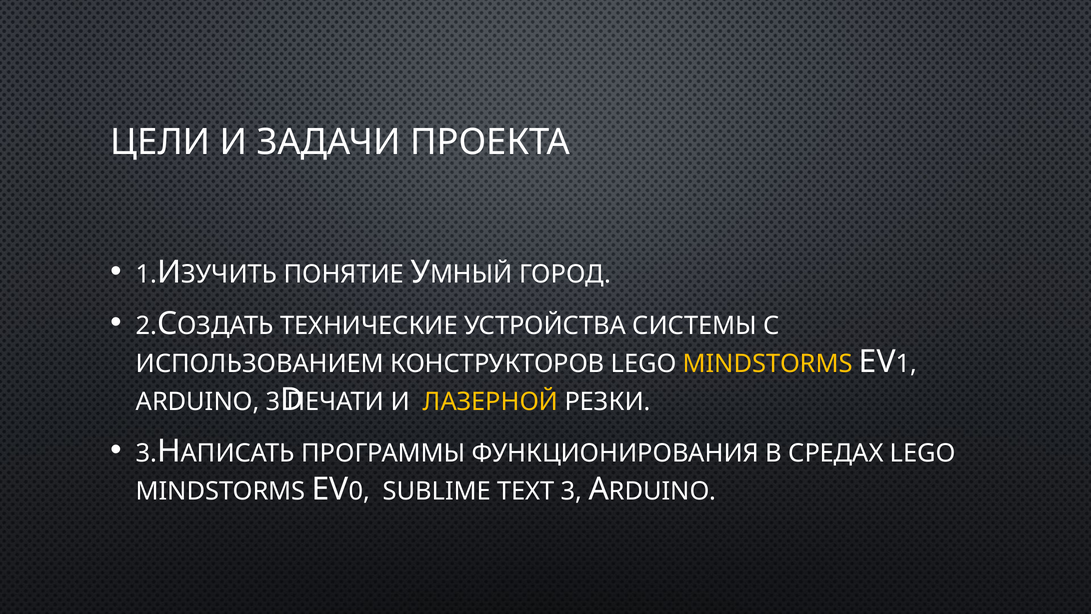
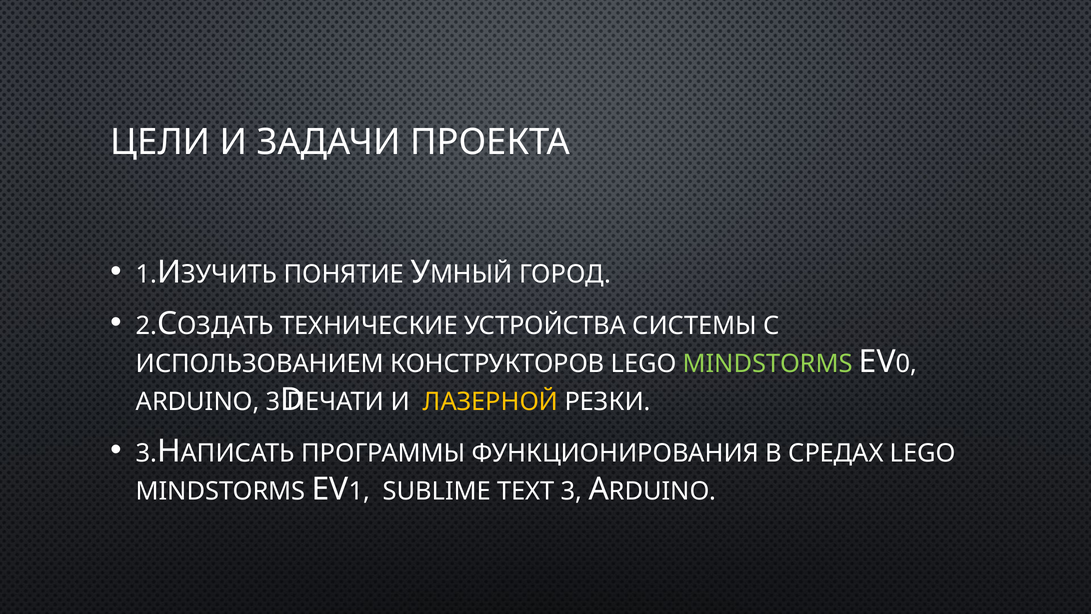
MINDSTORMS colour: yellow -> light green (768, 364)
1: 1 -> 0 (906, 364)
0: 0 -> 1 (359, 491)
